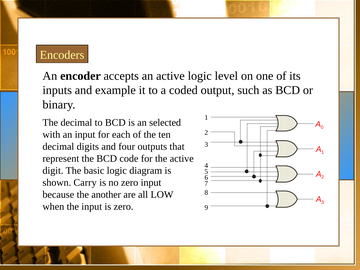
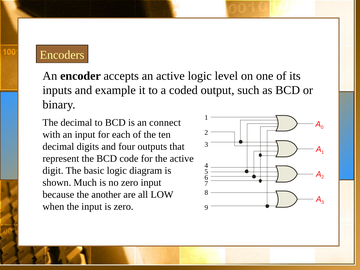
selected: selected -> connect (165, 122)
Carry: Carry -> Much (85, 182)
